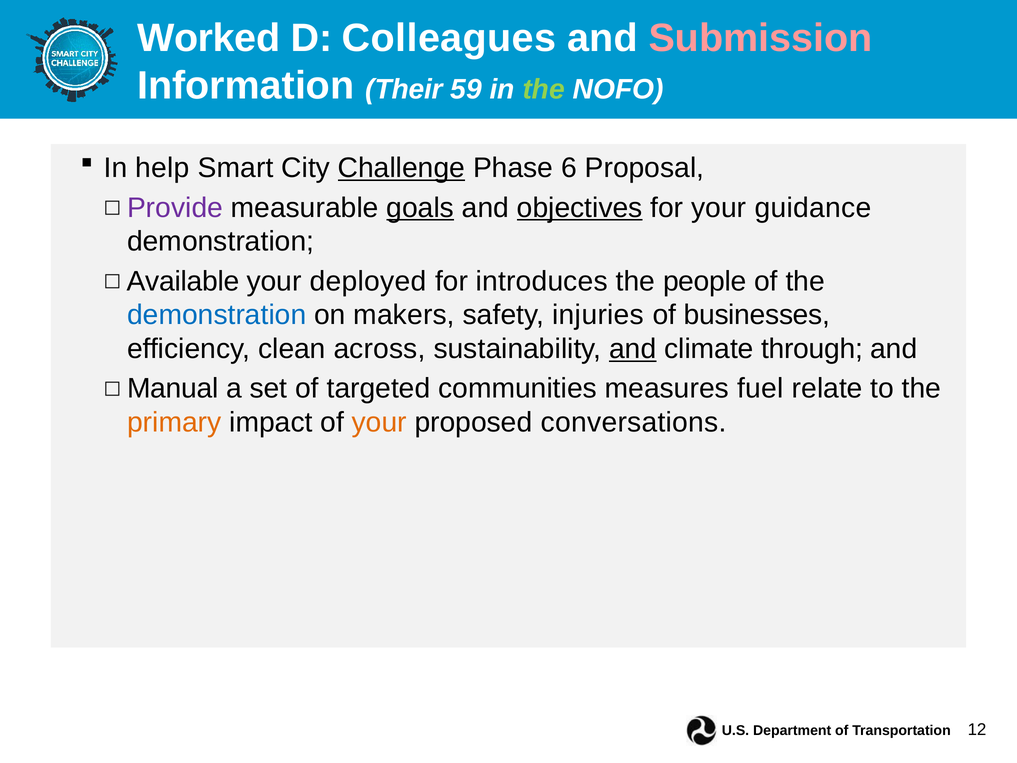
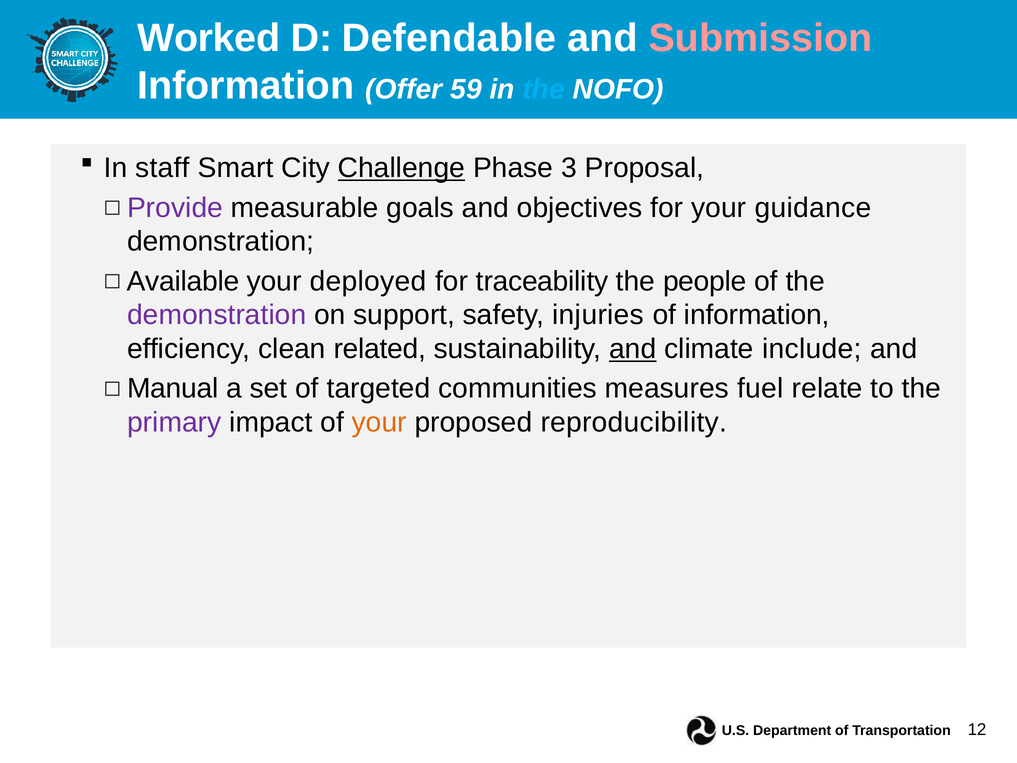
Colleagues: Colleagues -> Defendable (449, 38)
Their: Their -> Offer (404, 90)
the colour: light green -> light blue (544, 90)
help: help -> staff (162, 168)
6: 6 -> 3 (569, 168)
goals underline: present -> none (420, 208)
objectives underline: present -> none (580, 208)
introduces: introduces -> traceability (542, 281)
demonstration colour: blue -> purple (217, 315)
makers: makers -> support (404, 315)
of businesses: businesses -> information (757, 315)
across: across -> related (380, 349)
through: through -> include (812, 349)
primary colour: orange -> purple (174, 422)
conversations: conversations -> reproducibility (634, 422)
